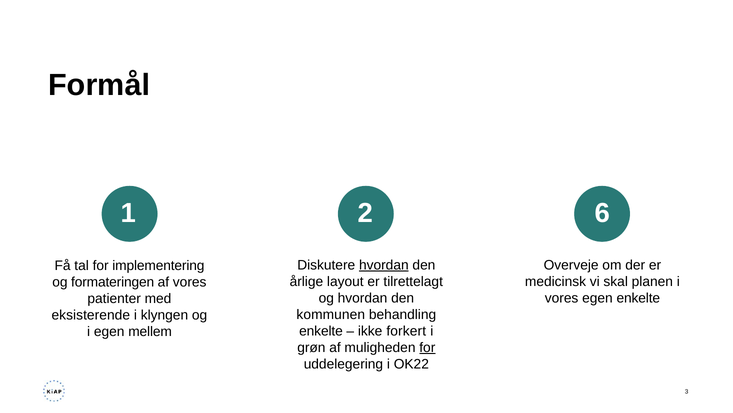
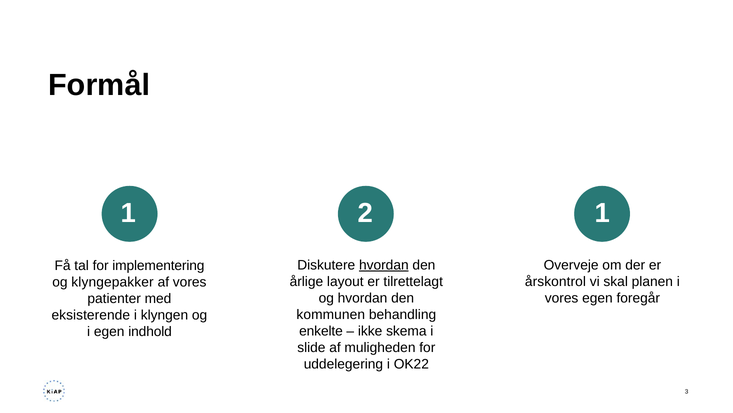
2 6: 6 -> 1 (602, 213)
medicinsk: medicinsk -> årskontrol (555, 281)
formateringen: formateringen -> klyngepakker (113, 282)
egen enkelte: enkelte -> foregår (638, 298)
forkert: forkert -> skema (406, 331)
mellem: mellem -> indhold (150, 331)
grøn: grøn -> slide (311, 347)
for underline: present -> none (427, 347)
